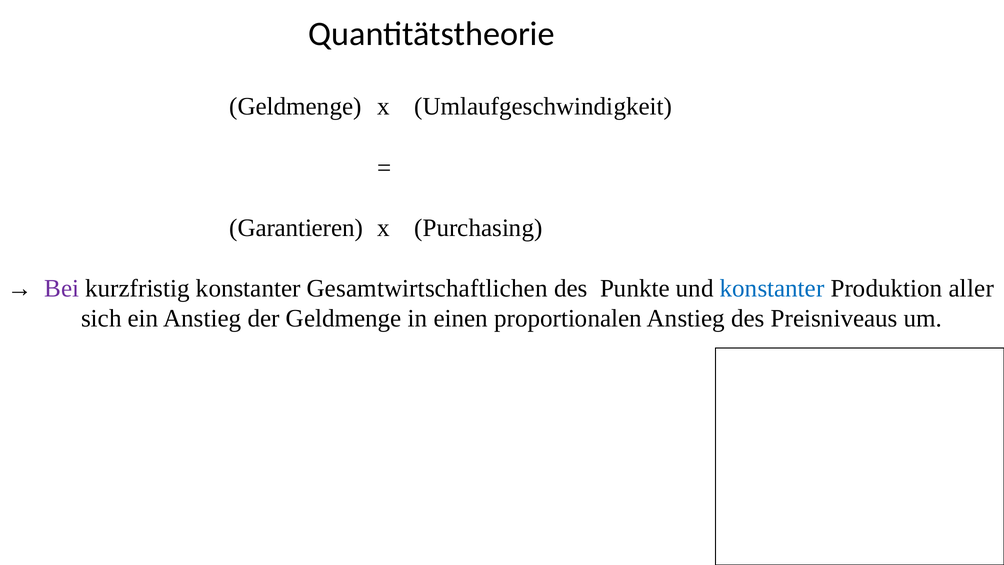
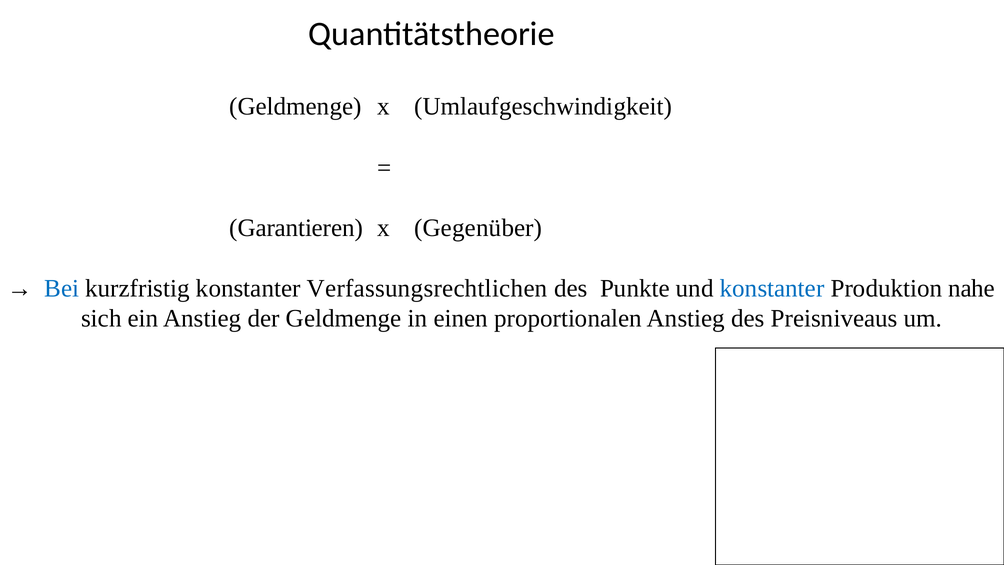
Purchasing: Purchasing -> Gegenüber (478, 228)
Bei colour: purple -> blue (62, 288)
Gesamtwirtschaftlichen: Gesamtwirtschaftlichen -> Verfassungsrechtlichen (427, 288)
aller: aller -> nahe (972, 288)
